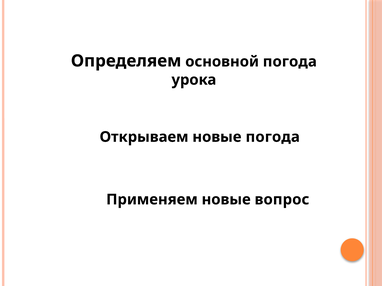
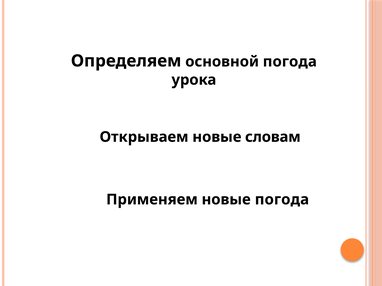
новые погода: погода -> словам (273, 137)
новые вопрос: вопрос -> погода (282, 200)
